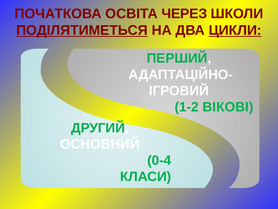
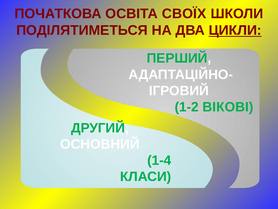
ЧЕРЕЗ: ЧЕРЕЗ -> СВОЇХ (184, 14)
ПОДІЛЯТИМЕТЬСЯ underline: present -> none (82, 30)
0-4: 0-4 -> 1-4 (159, 160)
